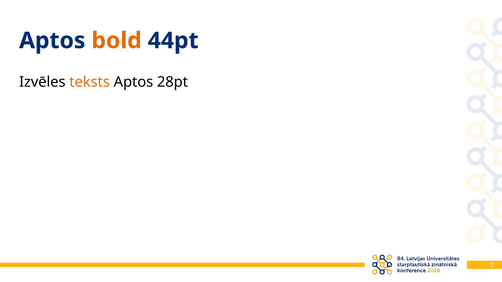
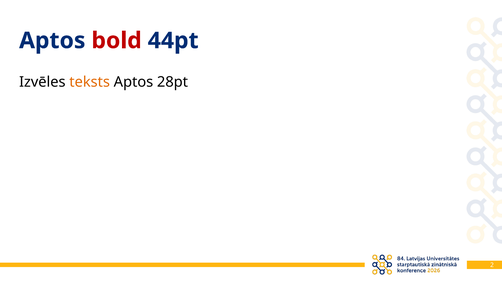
bold colour: orange -> red (117, 41)
